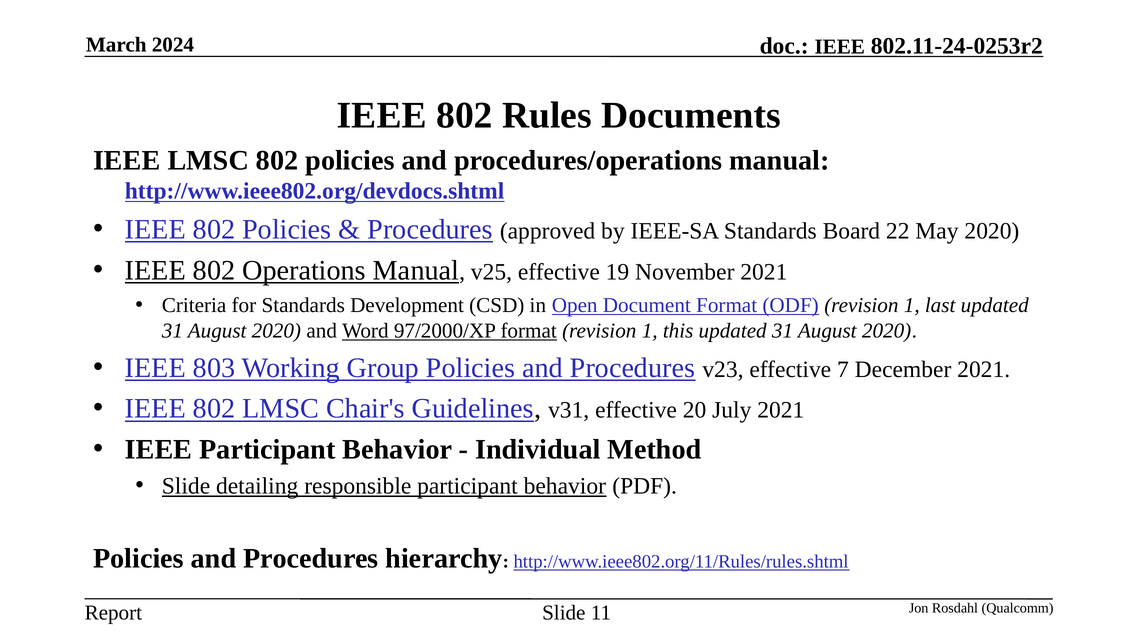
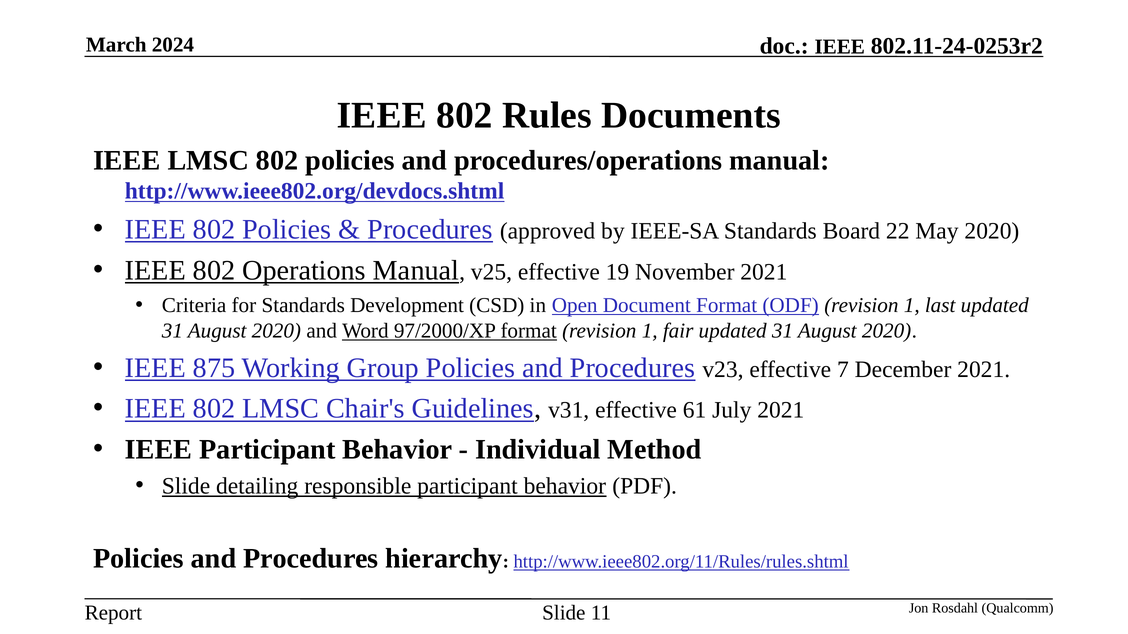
this: this -> fair (678, 331)
803: 803 -> 875 (214, 368)
20: 20 -> 61 (695, 411)
